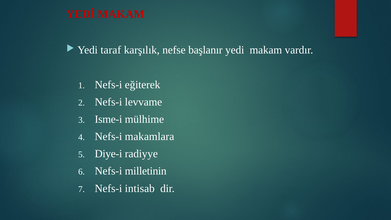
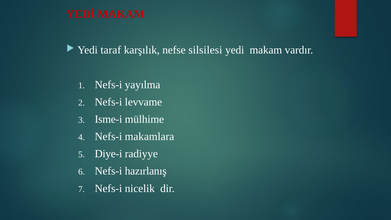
başlanır: başlanır -> silsilesi (205, 50)
eğiterek: eğiterek -> yayılma (143, 85)
milletinin: milletinin -> hazırlanış (146, 171)
intisab: intisab -> nicelik (140, 188)
